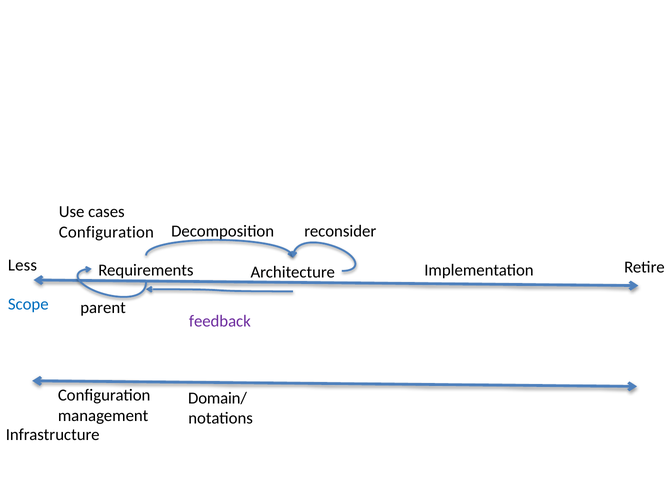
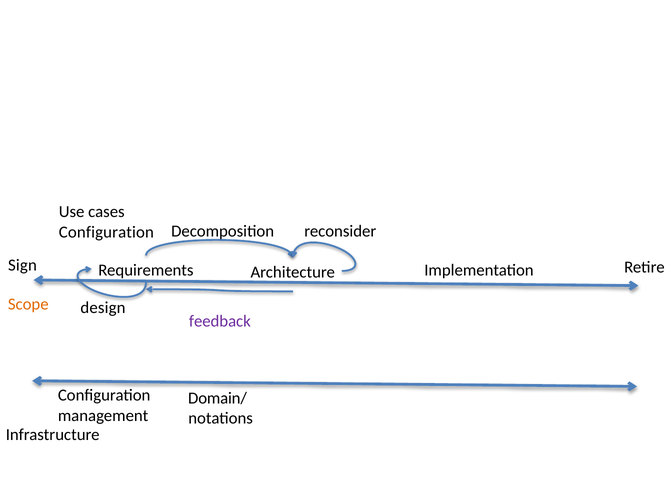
Less: Less -> Sign (22, 265)
Scope colour: blue -> orange (28, 304)
parent: parent -> design (103, 307)
